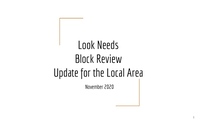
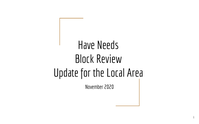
Look: Look -> Have (86, 45)
